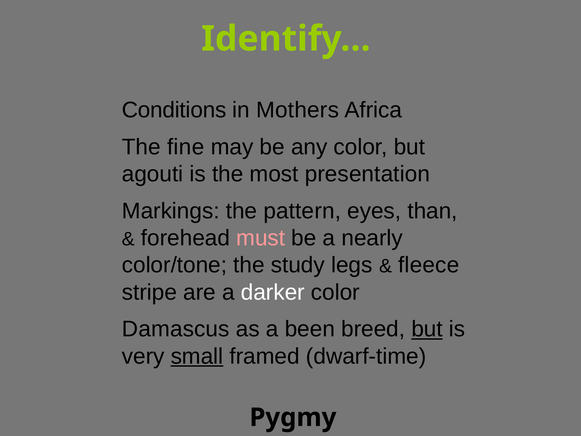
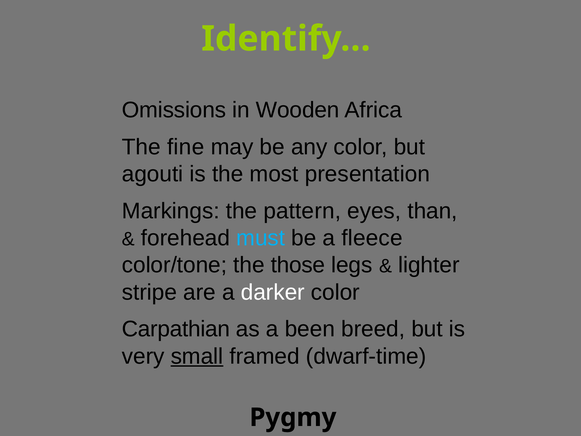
Conditions: Conditions -> Omissions (174, 110)
Mothers: Mothers -> Wooden (298, 110)
must colour: pink -> light blue (261, 238)
nearly: nearly -> fleece (372, 238)
study: study -> those (298, 265)
fleece: fleece -> lighter (429, 265)
Damascus: Damascus -> Carpathian (176, 329)
but underline: present -> none (427, 329)
